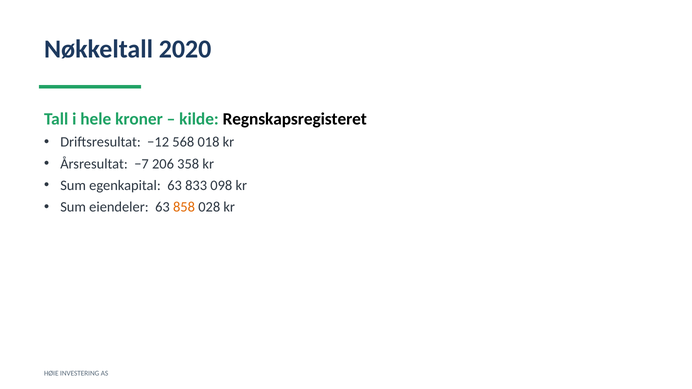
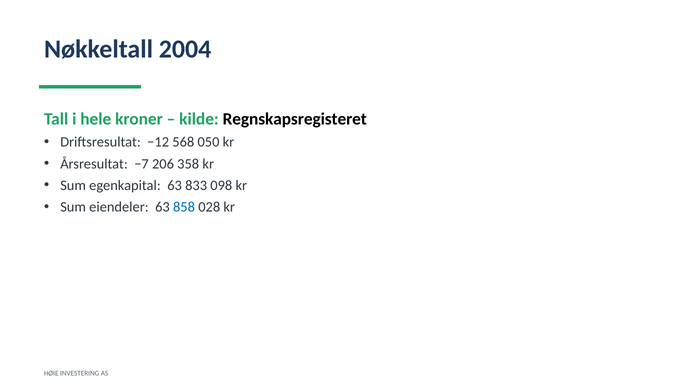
2020: 2020 -> 2004 (185, 49)
018: 018 -> 050 (208, 142)
858 colour: orange -> blue (184, 207)
